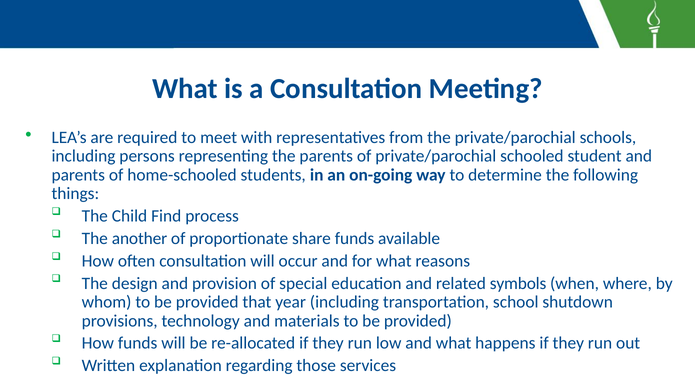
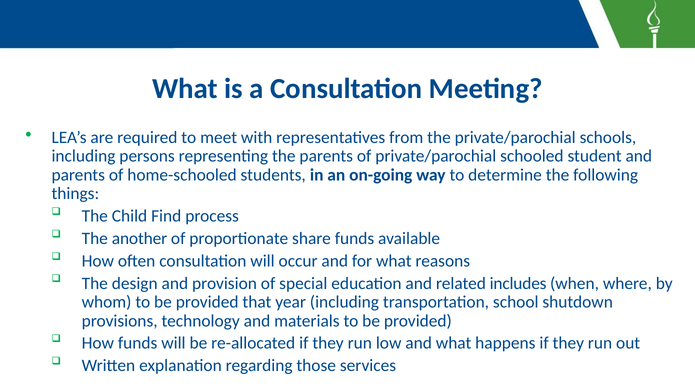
symbols: symbols -> includes (518, 283)
